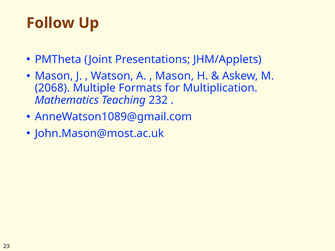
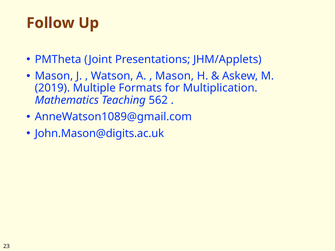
2068: 2068 -> 2019 (52, 88)
232: 232 -> 562 (158, 100)
John.Mason@most.ac.uk: John.Mason@most.ac.uk -> John.Mason@digits.ac.uk (99, 134)
